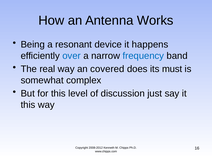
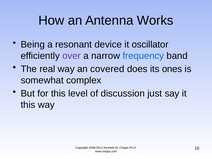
happens: happens -> oscillator (150, 44)
over colour: blue -> purple (72, 56)
must: must -> ones (172, 69)
